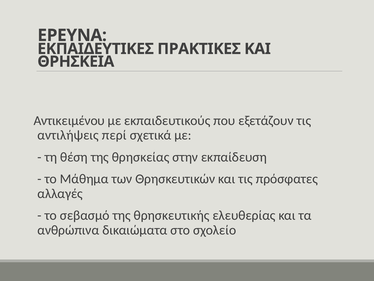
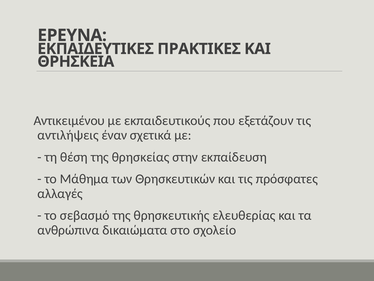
περί: περί -> έναν (114, 135)
